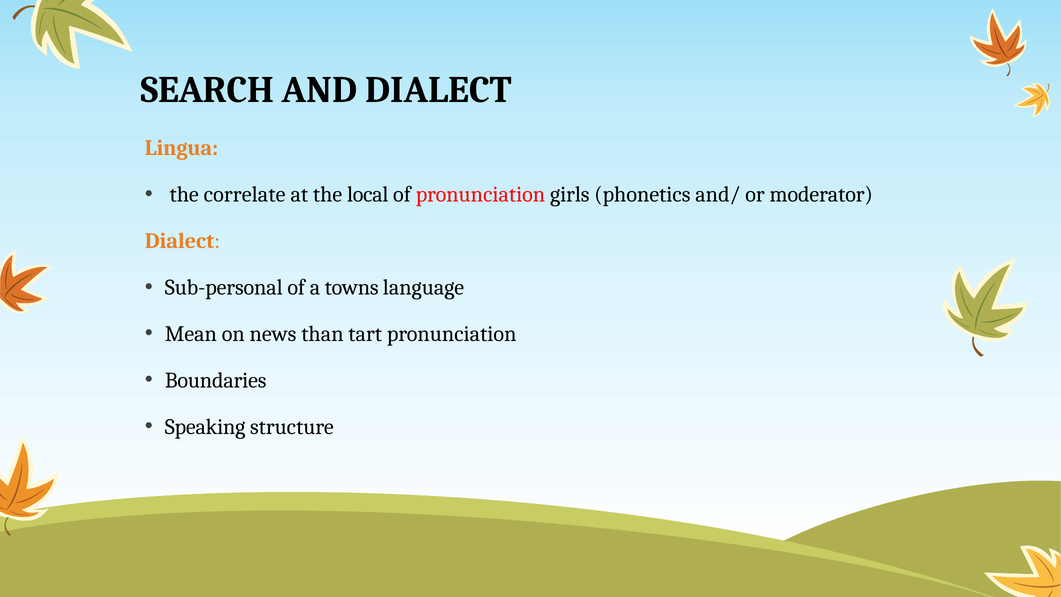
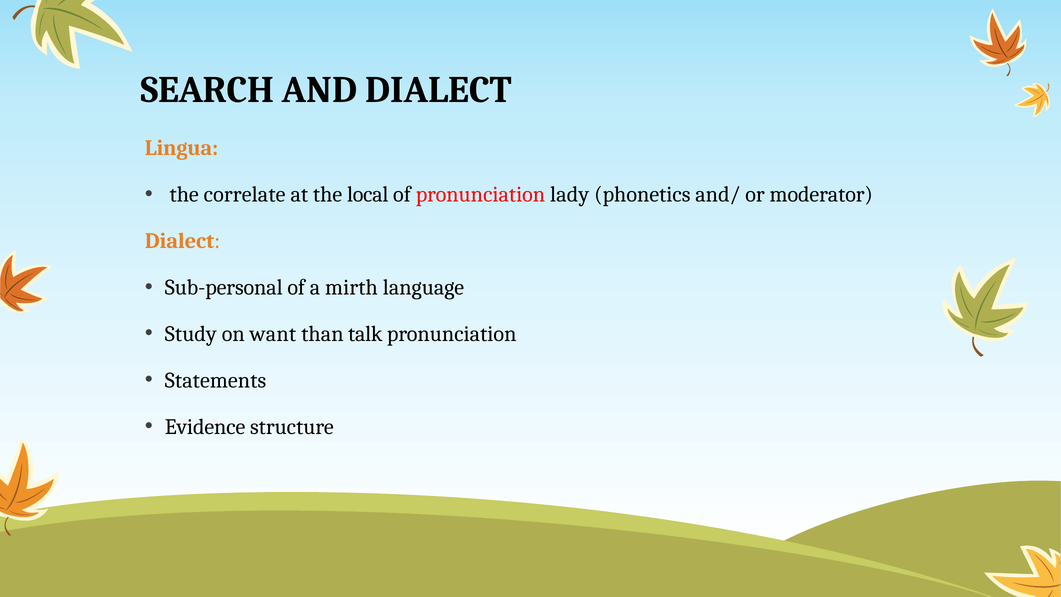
girls: girls -> lady (570, 195)
towns: towns -> mirth (351, 287)
Mean: Mean -> Study (191, 334)
news: news -> want (273, 334)
tart: tart -> talk (365, 334)
Boundaries: Boundaries -> Statements (216, 380)
Speaking: Speaking -> Evidence (205, 427)
